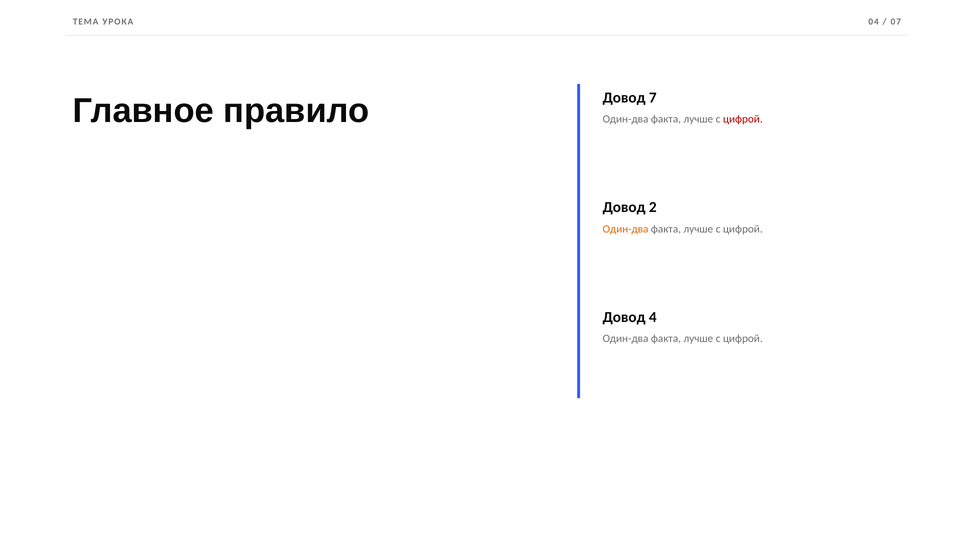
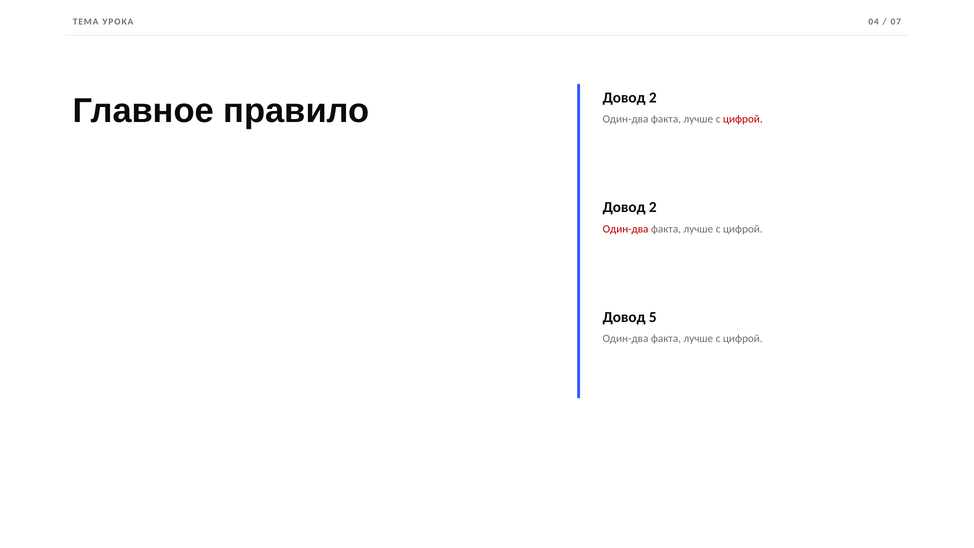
правило Довод 7: 7 -> 2 (653, 98)
Один-два colour: orange -> red (626, 229)
4: 4 -> 5 (653, 317)
